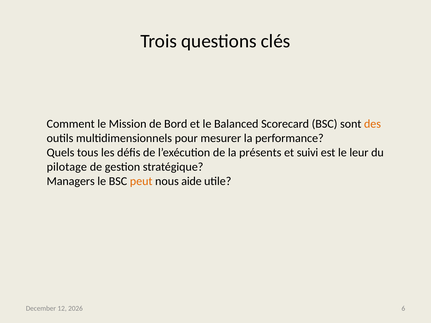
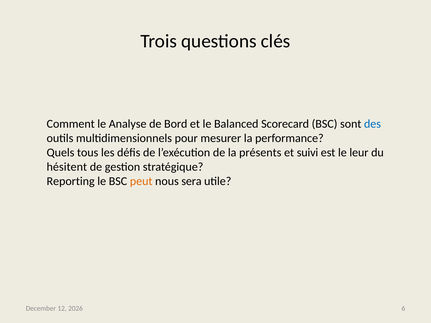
Mission: Mission -> Analyse (128, 124)
des colour: orange -> blue (373, 124)
pilotage: pilotage -> hésitent (67, 167)
Managers: Managers -> Reporting (71, 181)
aide: aide -> sera (191, 181)
